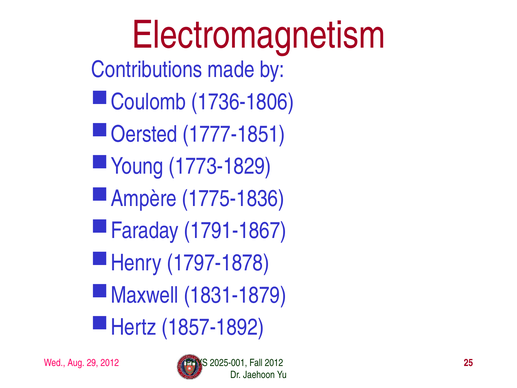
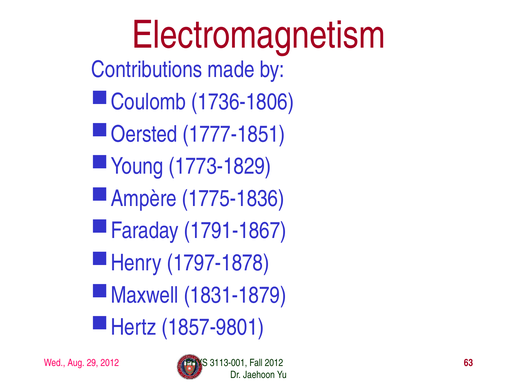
1857-1892: 1857-1892 -> 1857-9801 (213, 327)
2025-001: 2025-001 -> 3113-001 (229, 363)
25: 25 -> 63 (468, 363)
